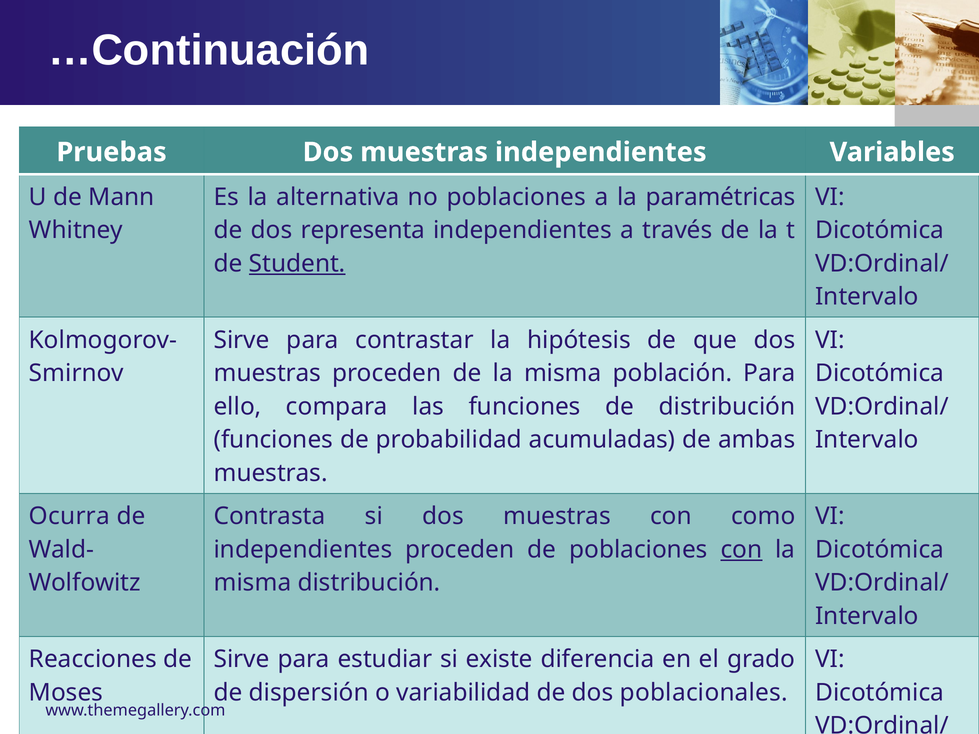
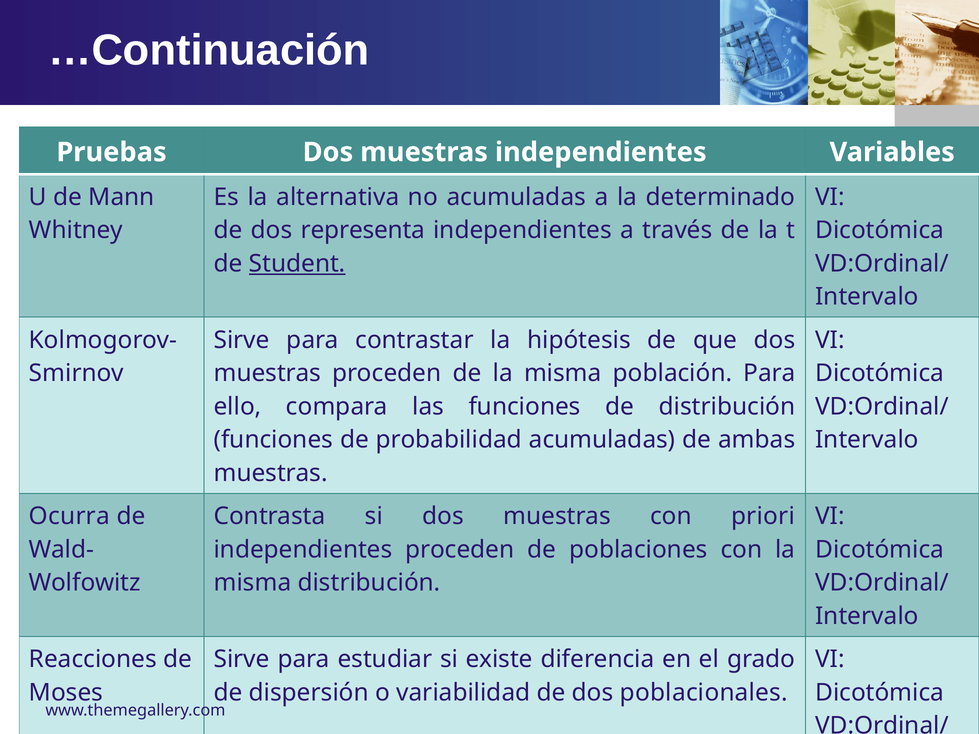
no poblaciones: poblaciones -> acumuladas (516, 197)
paramétricas: paramétricas -> determinado (721, 197)
como: como -> priori (763, 516)
con underline: present -> none (741, 550)
